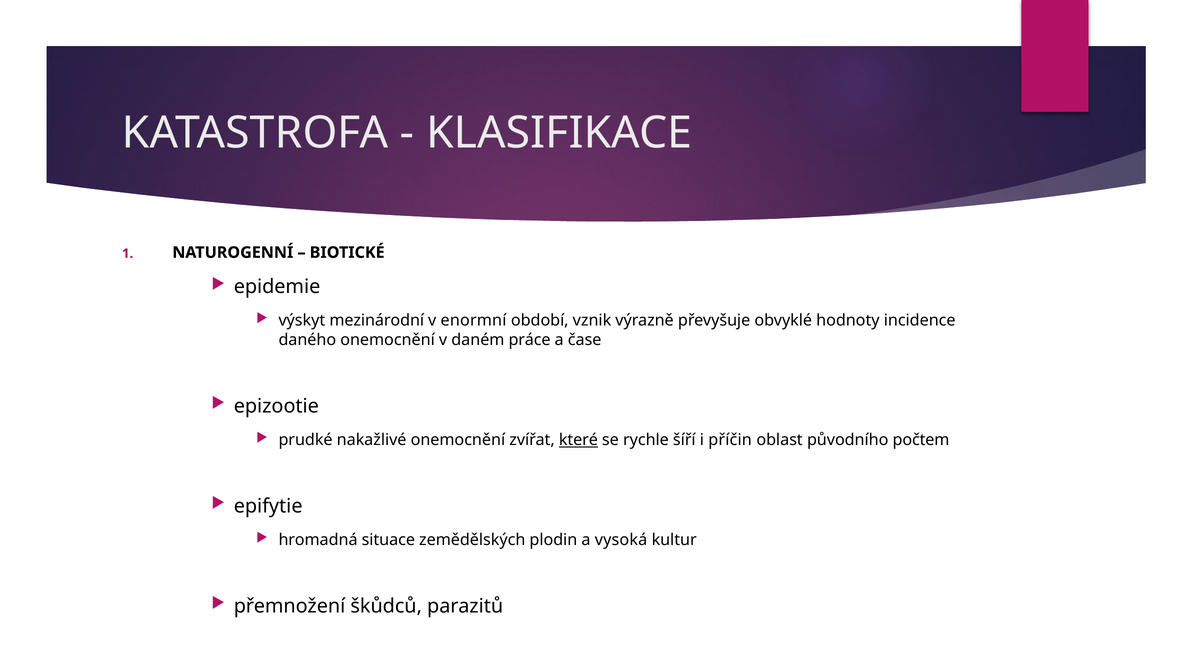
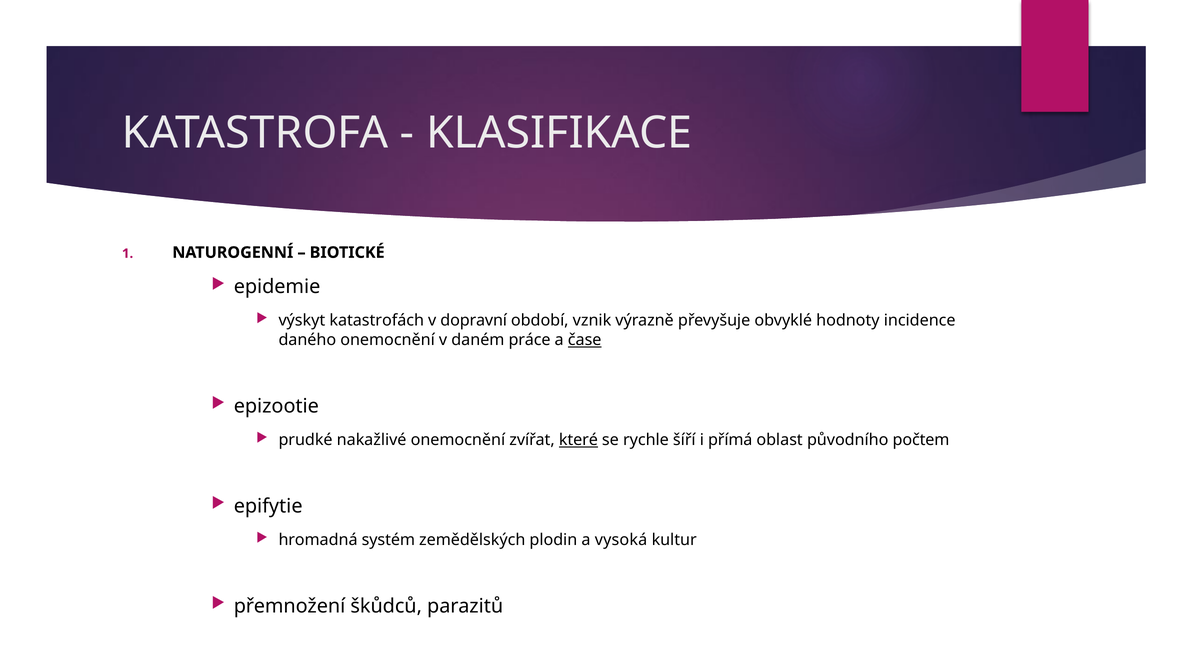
mezinárodní: mezinárodní -> katastrofách (377, 321)
enormní: enormní -> dopravní (474, 321)
čase underline: none -> present (585, 340)
příčin: příčin -> přímá (730, 440)
situace: situace -> systém (388, 540)
